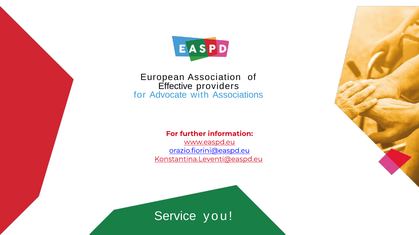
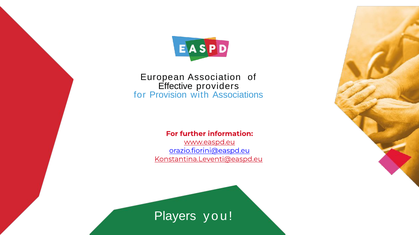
Advocate: Advocate -> Provision (168, 95)
Service: Service -> Players (175, 217)
